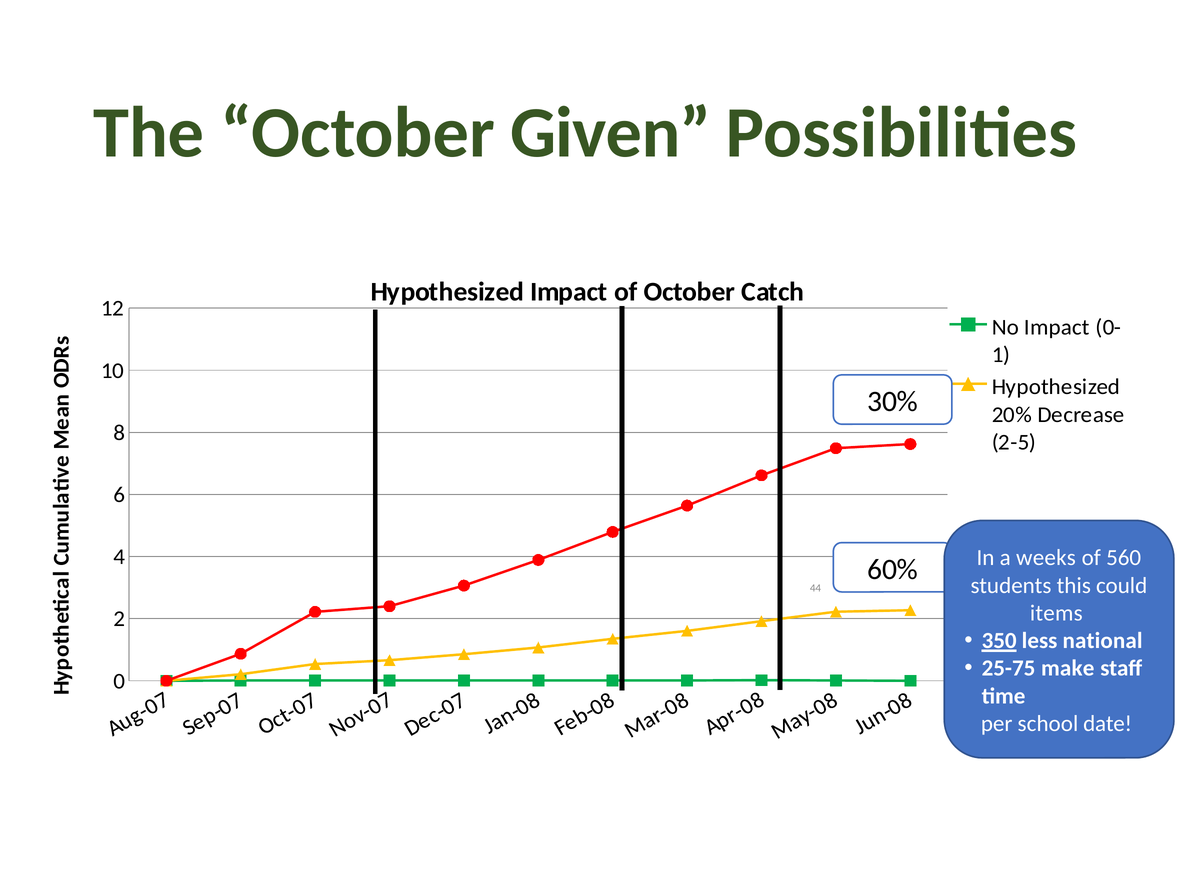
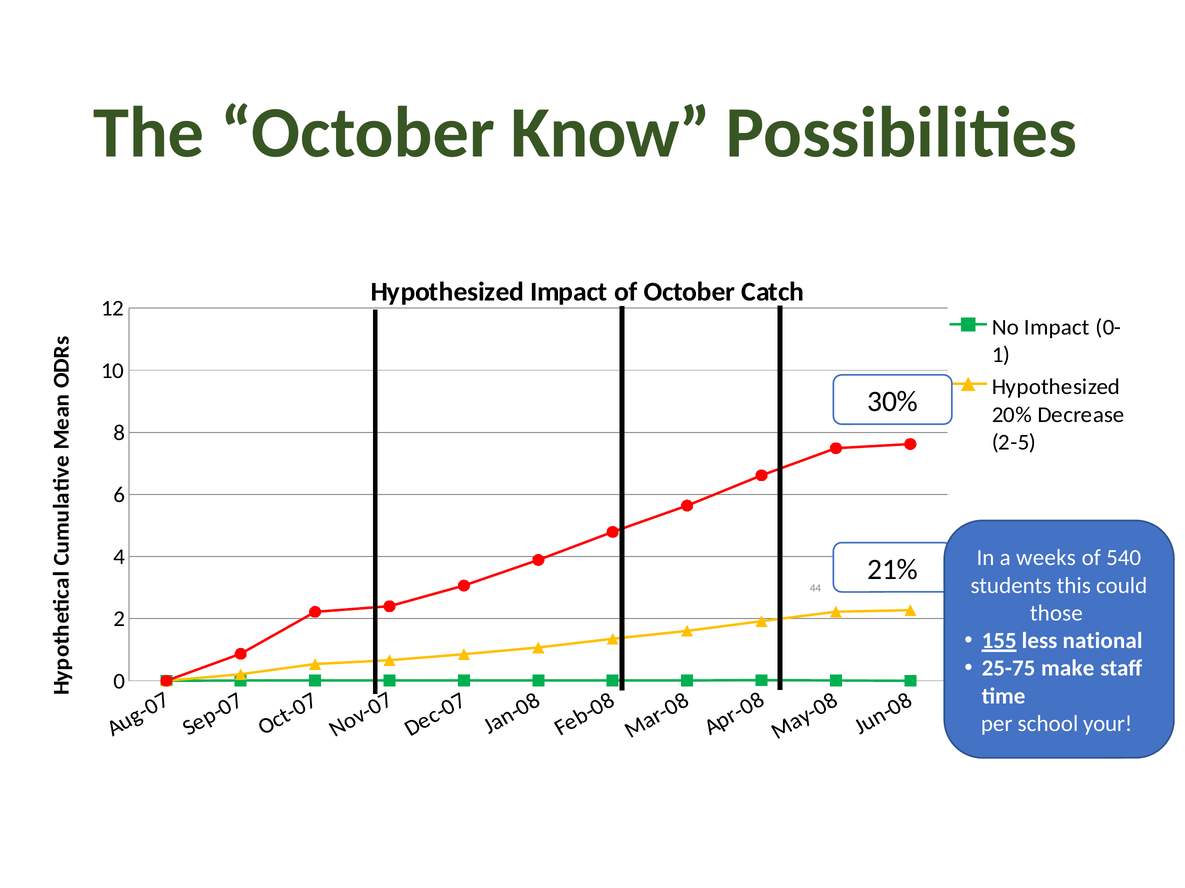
Given: Given -> Know (611, 133)
560: 560 -> 540 (1124, 558)
60%: 60% -> 21% (893, 570)
items: items -> those (1056, 614)
350: 350 -> 155 (999, 641)
date: date -> your (1108, 724)
